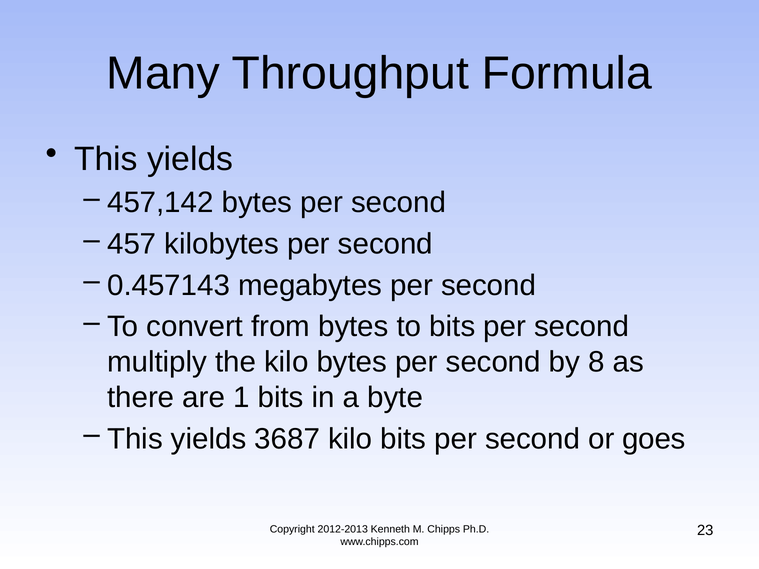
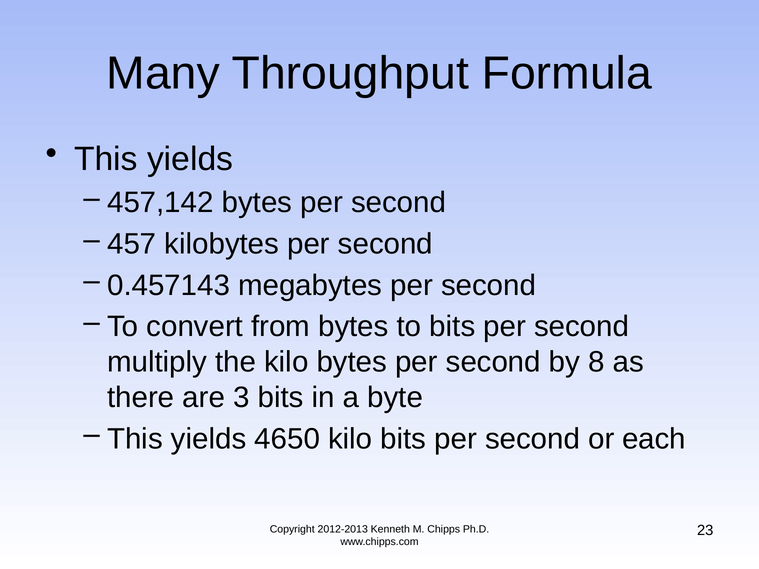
1: 1 -> 3 (241, 398)
3687: 3687 -> 4650 (287, 439)
goes: goes -> each (654, 439)
